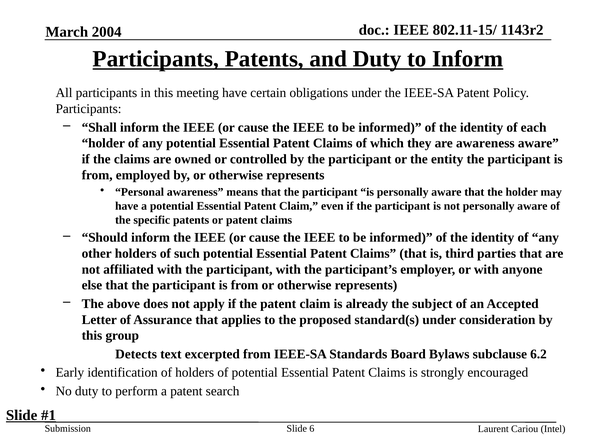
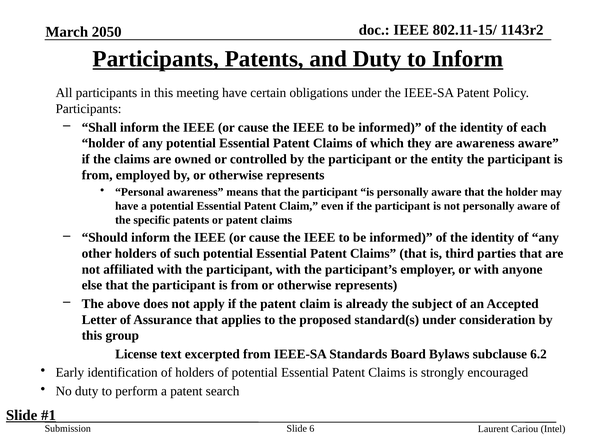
2004: 2004 -> 2050 (107, 32)
Detects: Detects -> License (136, 354)
